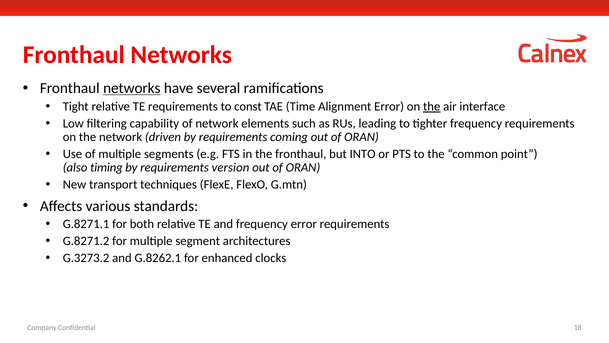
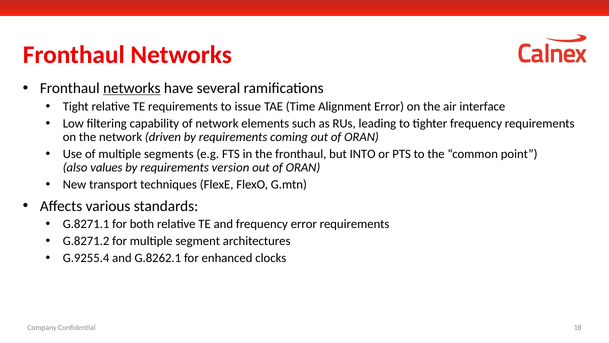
const: const -> issue (248, 106)
the underline: present -> none (432, 106)
timing: timing -> values (106, 167)
G.3273.2: G.3273.2 -> G.9255.4 (86, 258)
